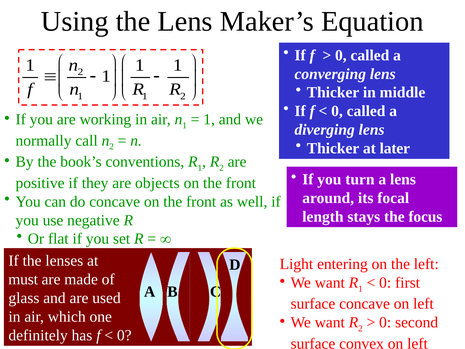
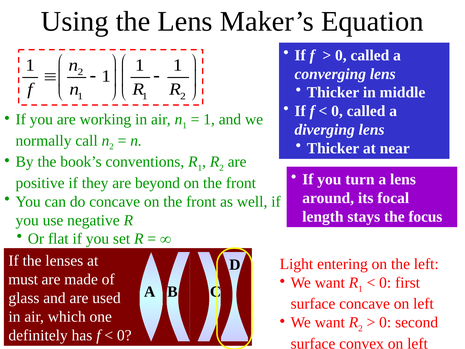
later: later -> near (395, 148)
objects: objects -> beyond (157, 183)
